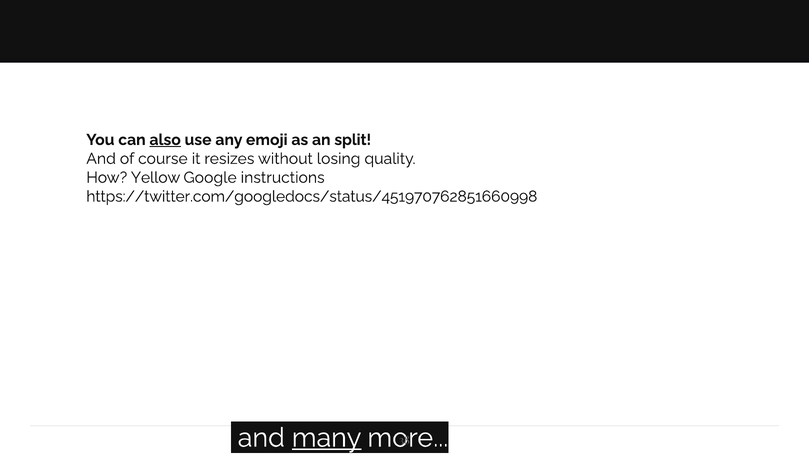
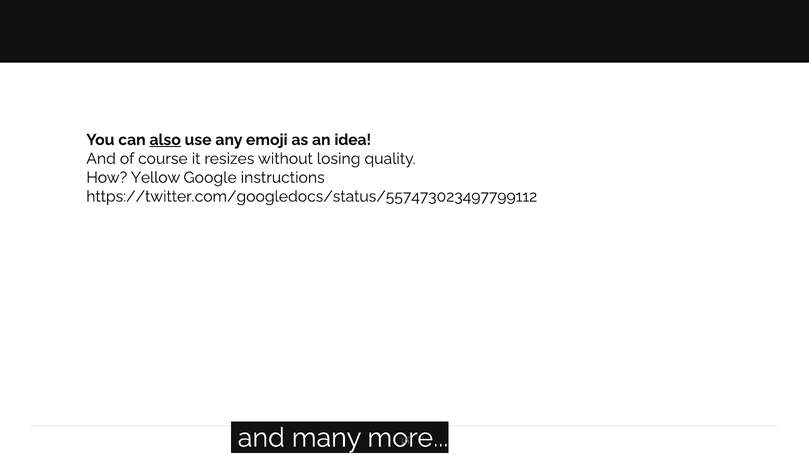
split: split -> idea (353, 140)
https://twitter.com/googledocs/status/451970762851660998: https://twitter.com/googledocs/status/451970762851660998 -> https://twitter.com/googledocs/status/557473023497799112 (312, 196)
many underline: present -> none (327, 438)
